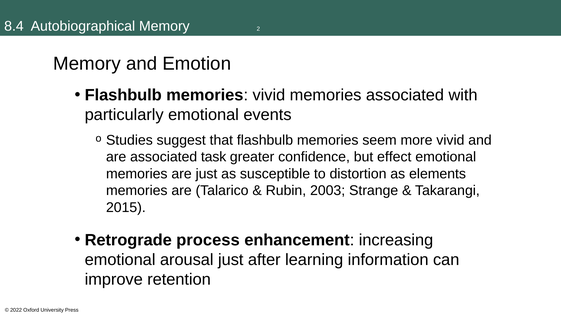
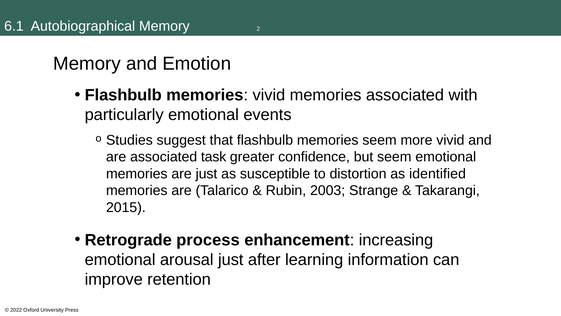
8.4: 8.4 -> 6.1 (14, 26)
but effect: effect -> seem (394, 157)
elements: elements -> identified (437, 174)
